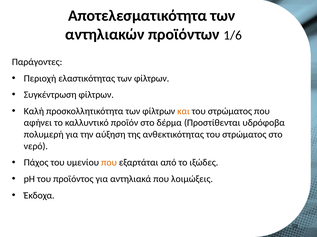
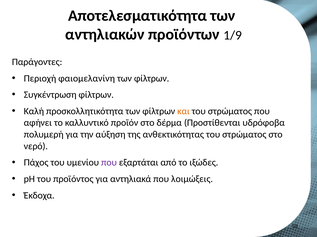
1/6: 1/6 -> 1/9 (233, 35)
ελαστικότητας: ελαστικότητας -> φαιομελανίνη (87, 79)
που colour: orange -> purple (109, 163)
